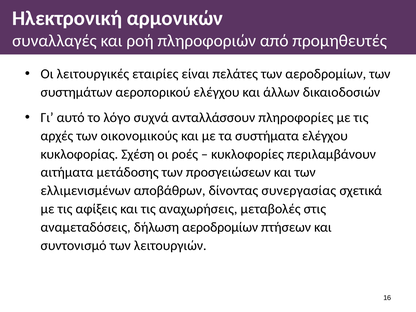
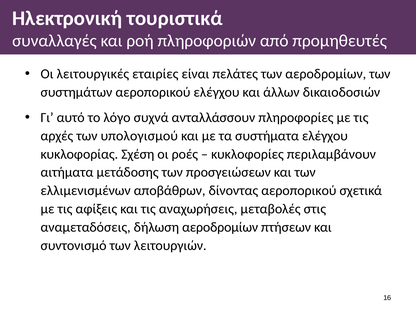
αρμονικών: αρμονικών -> τουριστικά (175, 18)
οικονομικούς: οικονομικούς -> υπολογισμού (139, 136)
δίνοντας συνεργασίας: συνεργασίας -> αεροπορικού (299, 191)
